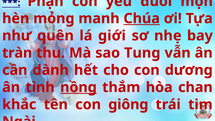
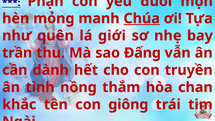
tràn: tràn -> trần (17, 53)
Tung: Tung -> Đấng (142, 53)
dương: dương -> truyền (189, 70)
nồng underline: present -> none (78, 87)
